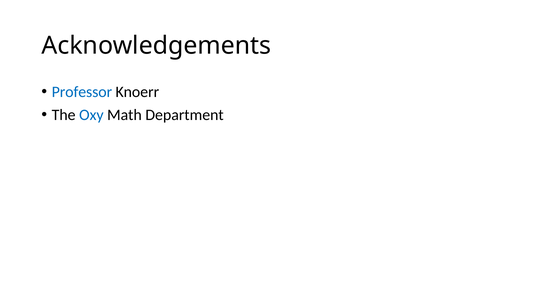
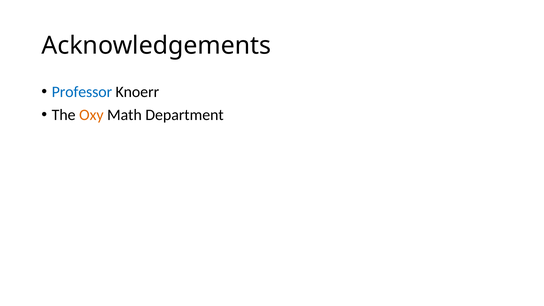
Oxy colour: blue -> orange (91, 115)
